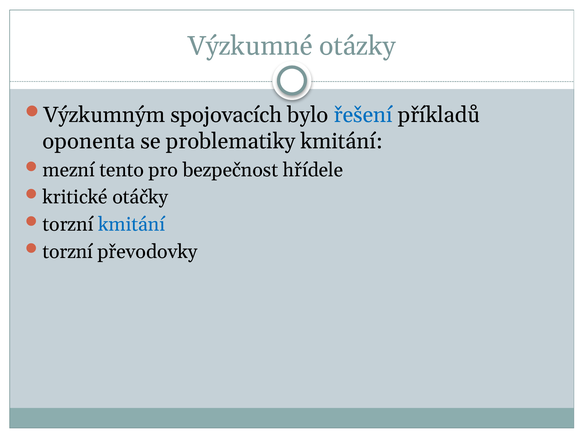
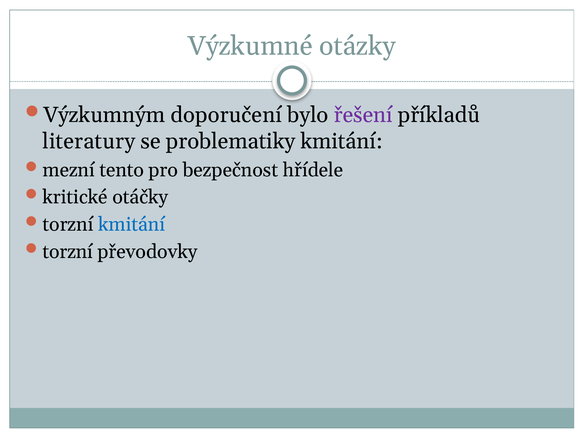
spojovacích: spojovacích -> doporučení (226, 115)
řešení colour: blue -> purple (363, 115)
oponenta: oponenta -> literatury (89, 141)
